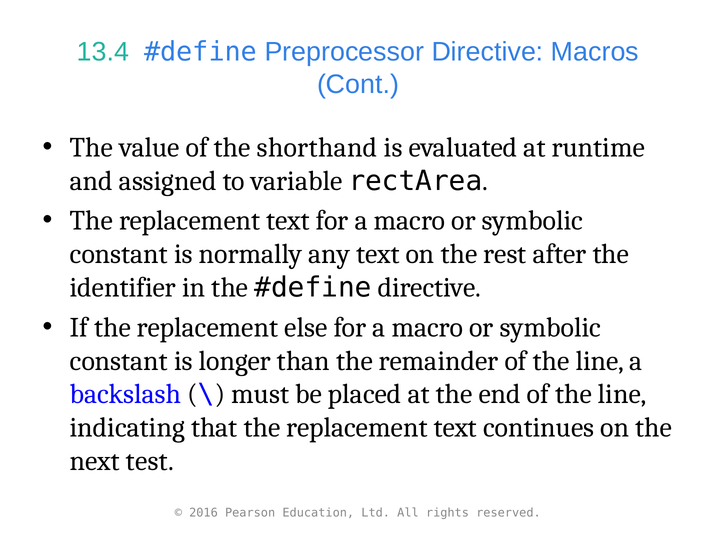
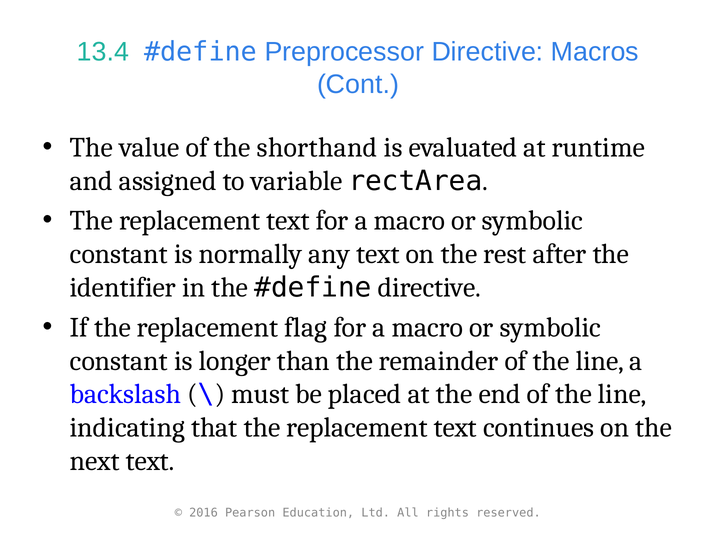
else: else -> flag (306, 327)
next test: test -> text (150, 461)
